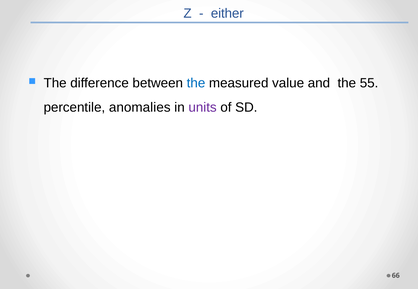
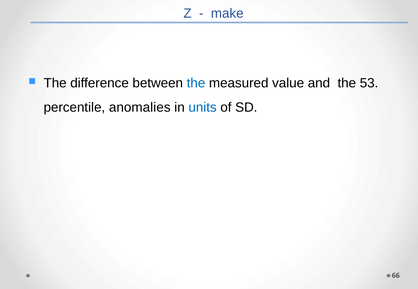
either: either -> make (227, 13)
55: 55 -> 53 (369, 83)
units colour: purple -> blue (203, 107)
